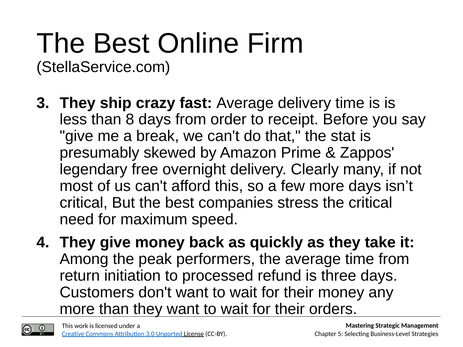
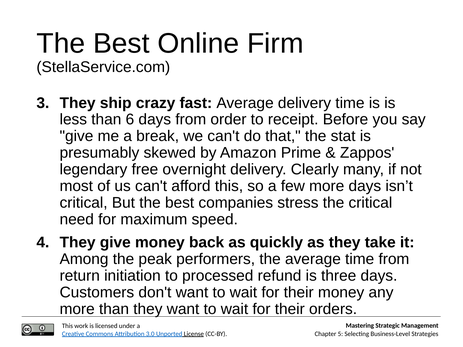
8: 8 -> 6 (130, 120)
